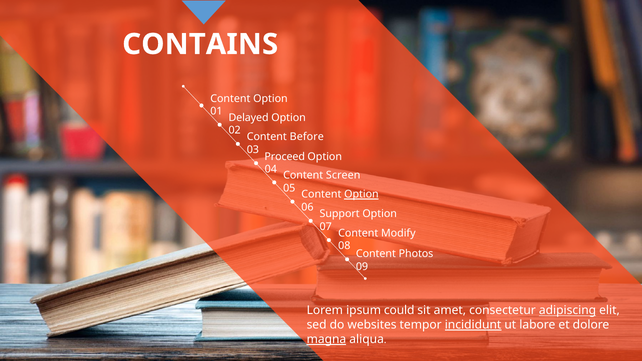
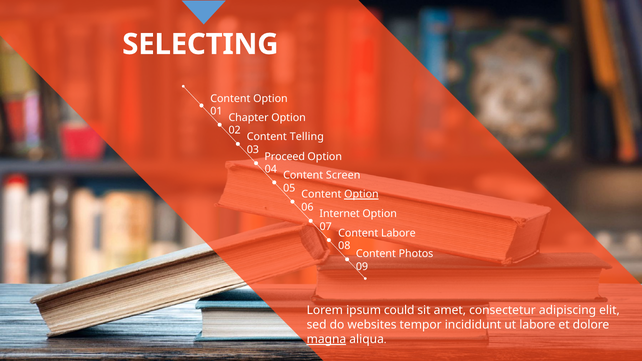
CONTAINS: CONTAINS -> SELECTING (200, 44)
Delayed: Delayed -> Chapter (249, 118)
Before: Before -> Telling (307, 137)
Support: Support -> Internet (340, 214)
Content Modify: Modify -> Labore (398, 233)
adipiscing underline: present -> none (568, 311)
incididunt underline: present -> none (473, 325)
